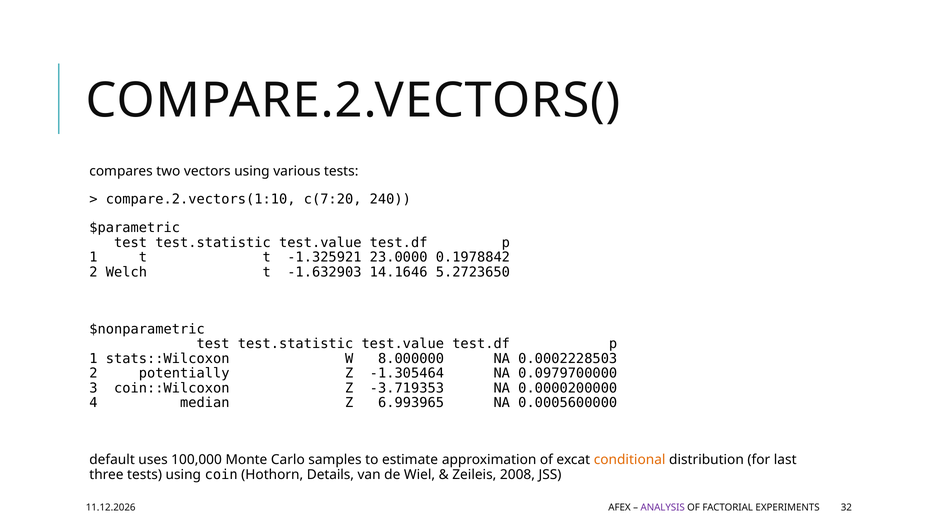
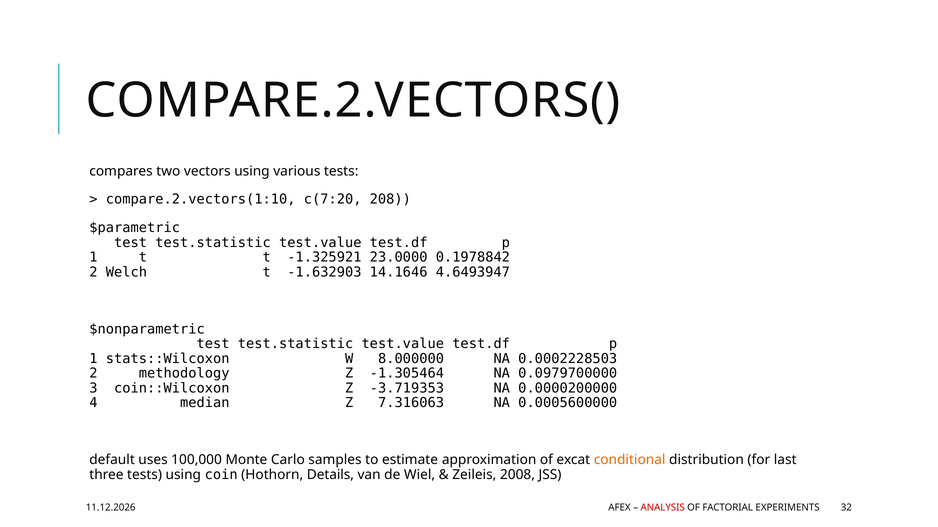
240: 240 -> 208 (390, 200)
5.2723650: 5.2723650 -> 4.6493947 (473, 273)
potentially: potentially -> methodology (184, 374)
6.993965: 6.993965 -> 7.316063 (411, 403)
ANALYSIS colour: purple -> red (663, 508)
